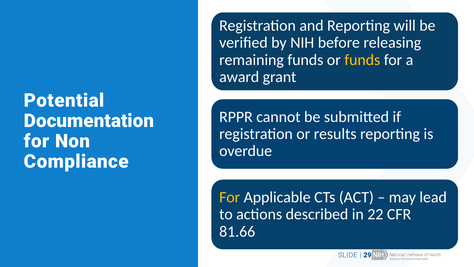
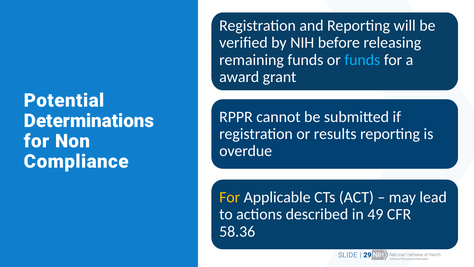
funds colour: yellow -> light blue (362, 60)
Documentation: Documentation -> Determinations (89, 121)
22: 22 -> 49 (375, 214)
81.66: 81.66 -> 58.36 (237, 231)
